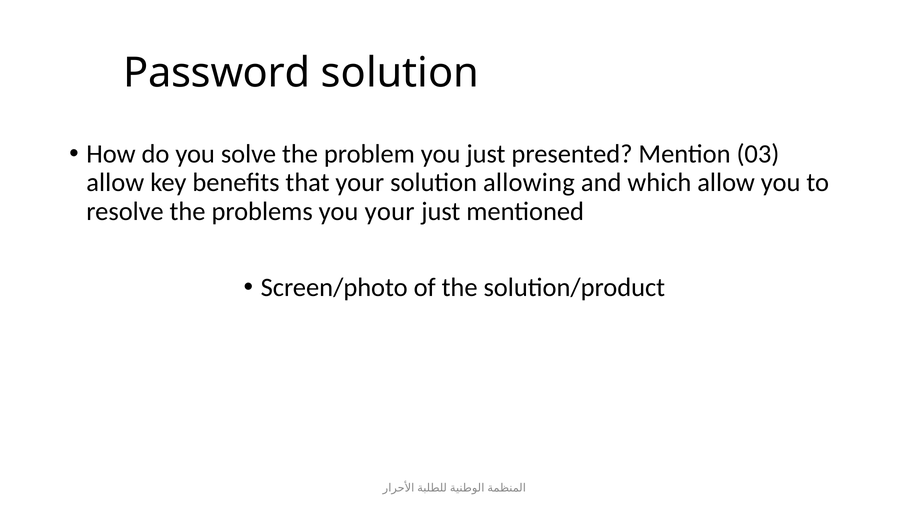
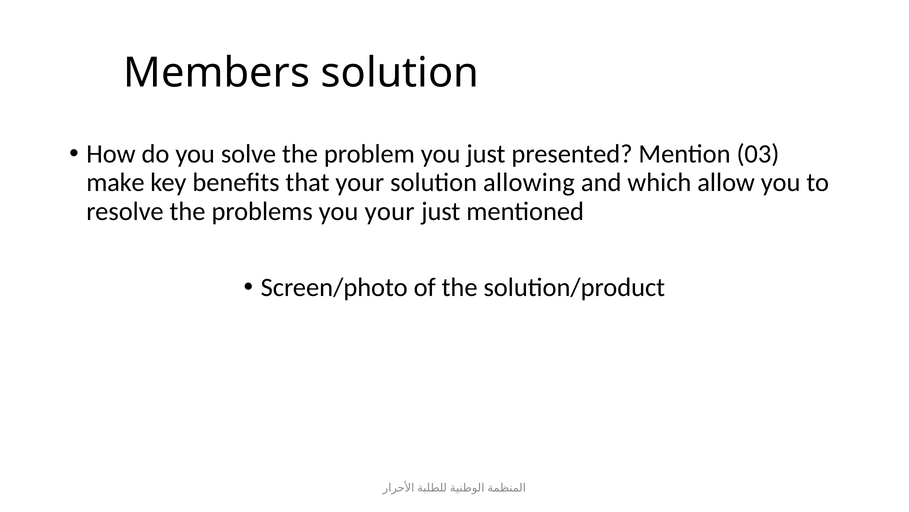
Password: Password -> Members (217, 73)
allow: allow -> make (115, 182)
